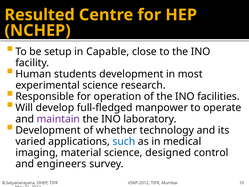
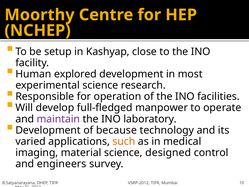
Resulted: Resulted -> Moorthy (40, 15)
Capable: Capable -> Kashyap (108, 52)
students: students -> explored (75, 74)
whether: whether -> because (116, 130)
such colour: blue -> orange (124, 141)
